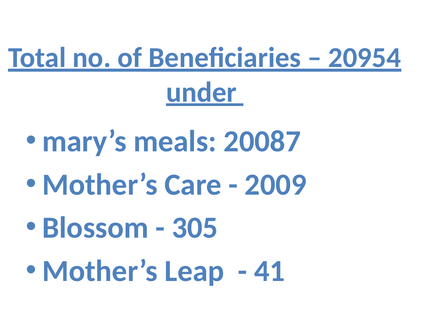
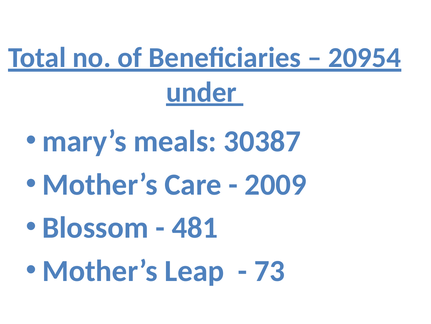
20087: 20087 -> 30387 (262, 141)
305: 305 -> 481 (195, 227)
41: 41 -> 73 (270, 270)
